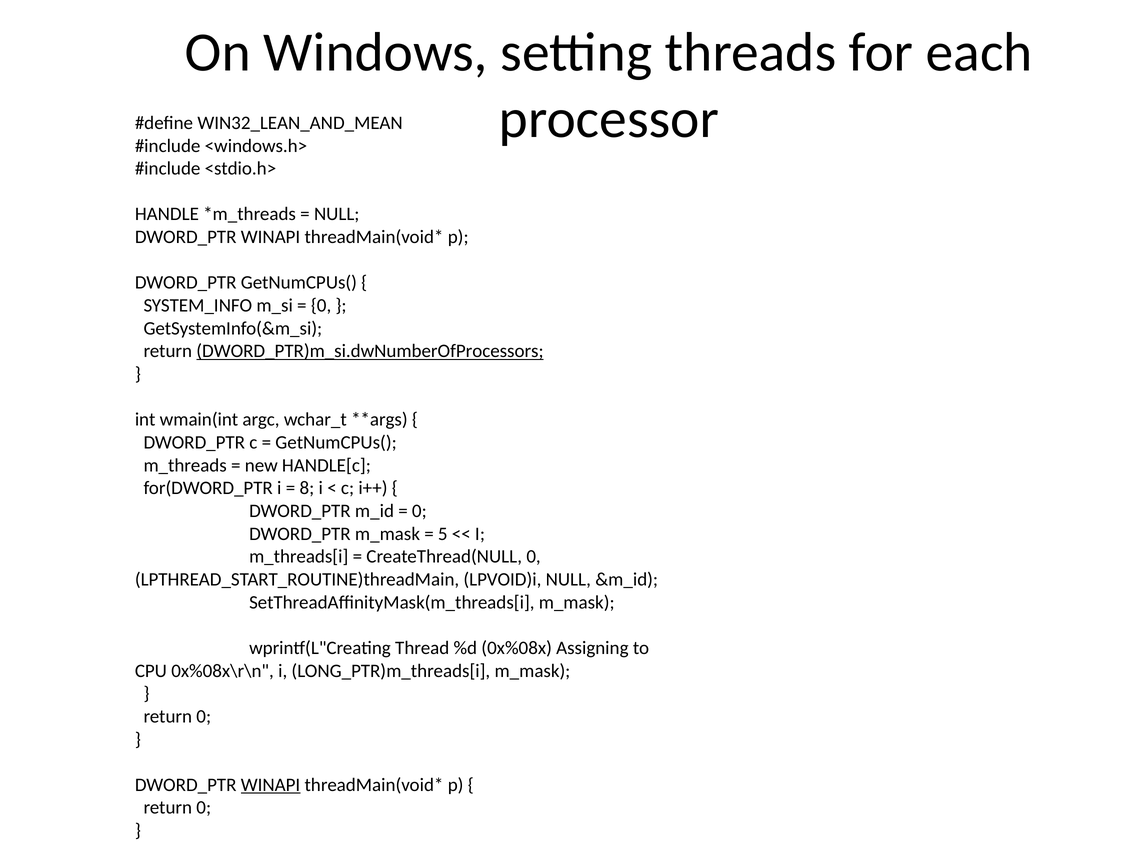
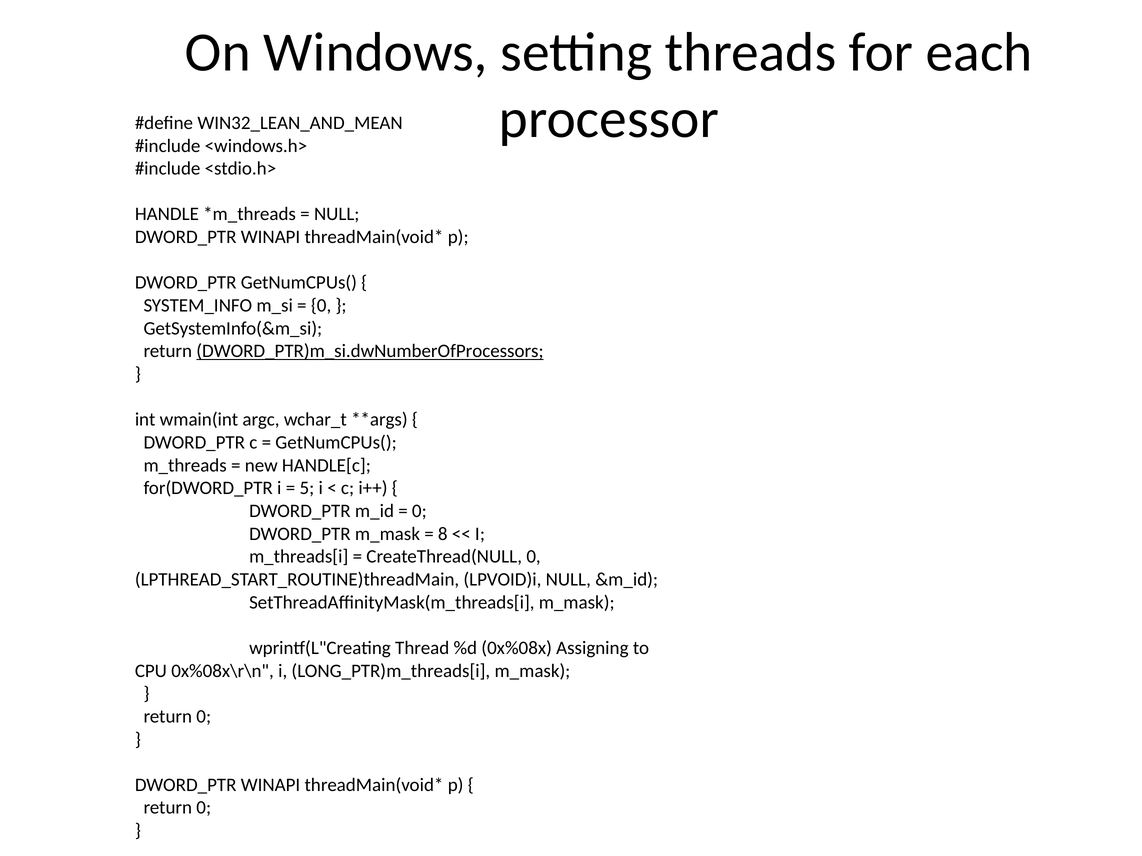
8: 8 -> 5 (307, 488)
5: 5 -> 8 (443, 534)
WINAPI underline: present -> none (271, 785)
